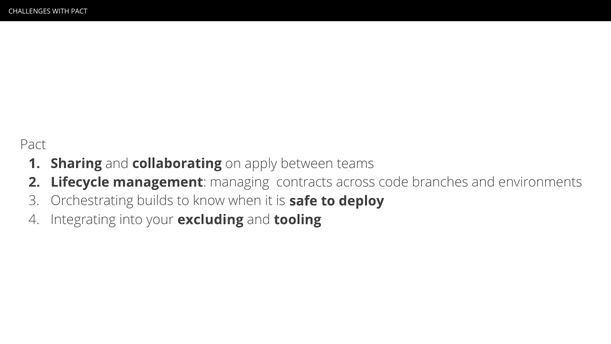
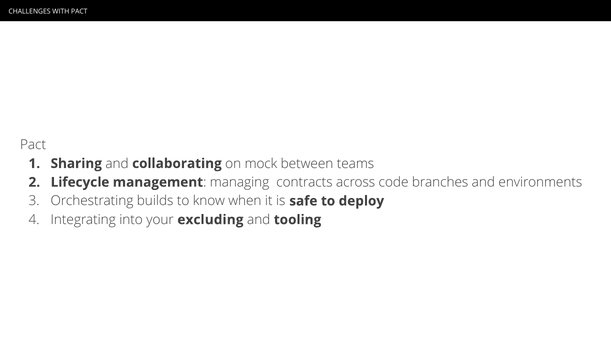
apply: apply -> mock (261, 163)
